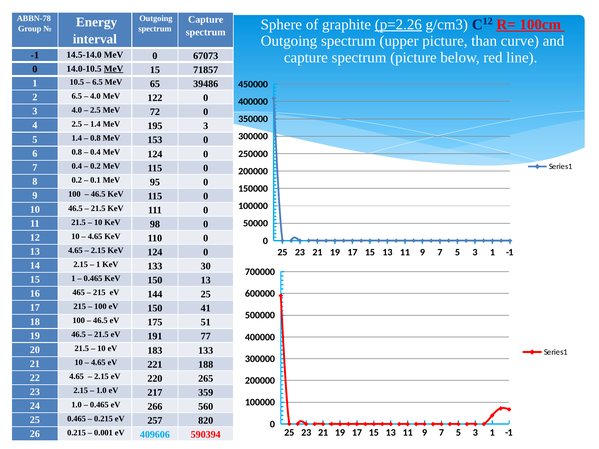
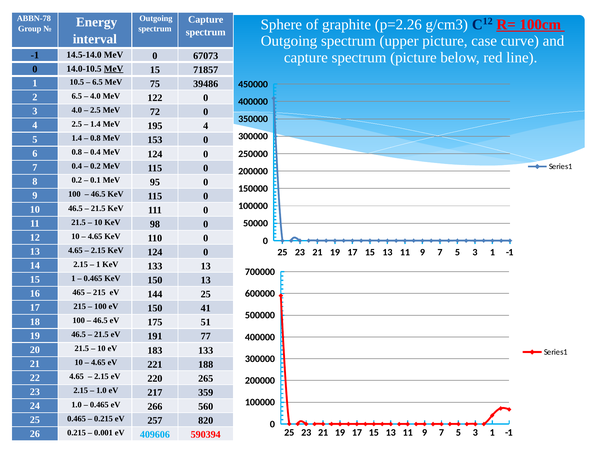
p=2.26 underline: present -> none (398, 25)
than: than -> case (484, 41)
65: 65 -> 75 (155, 84)
195 3: 3 -> 4 (206, 126)
133 30: 30 -> 13 (206, 266)
